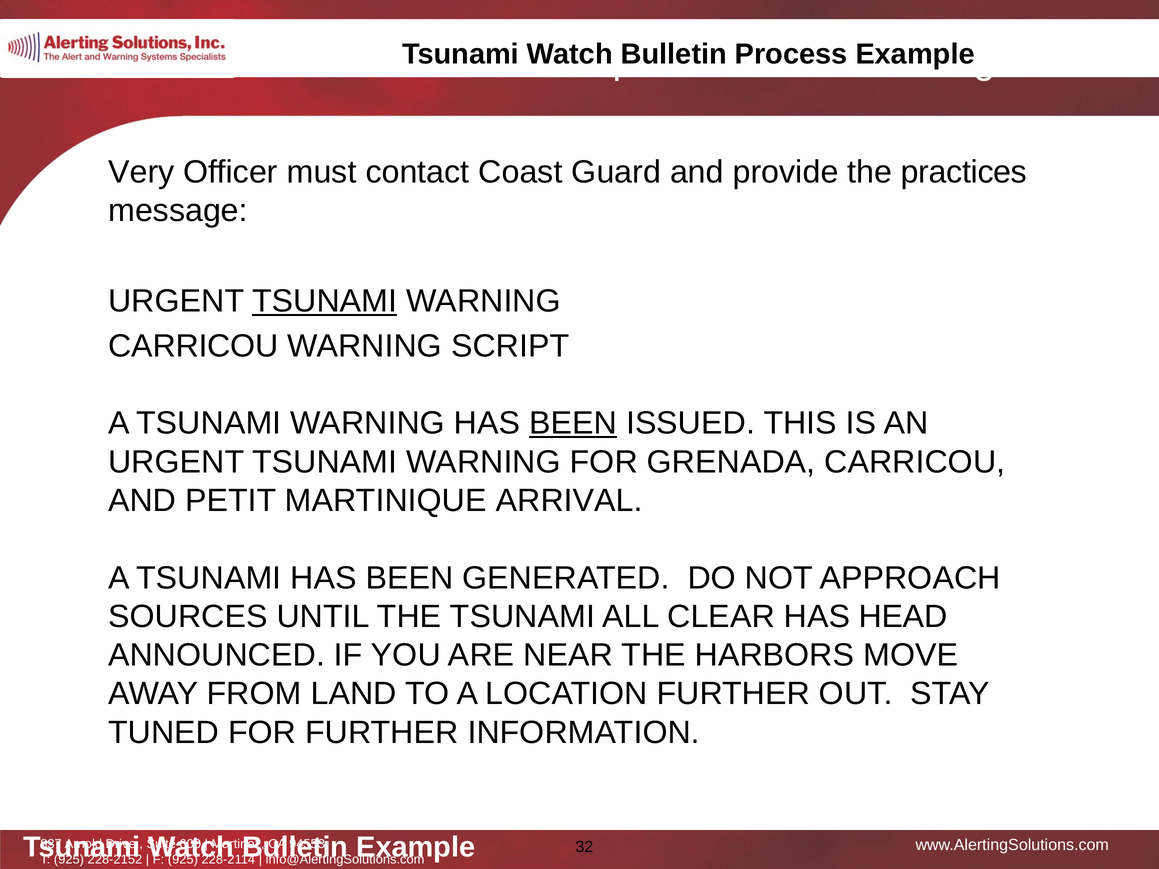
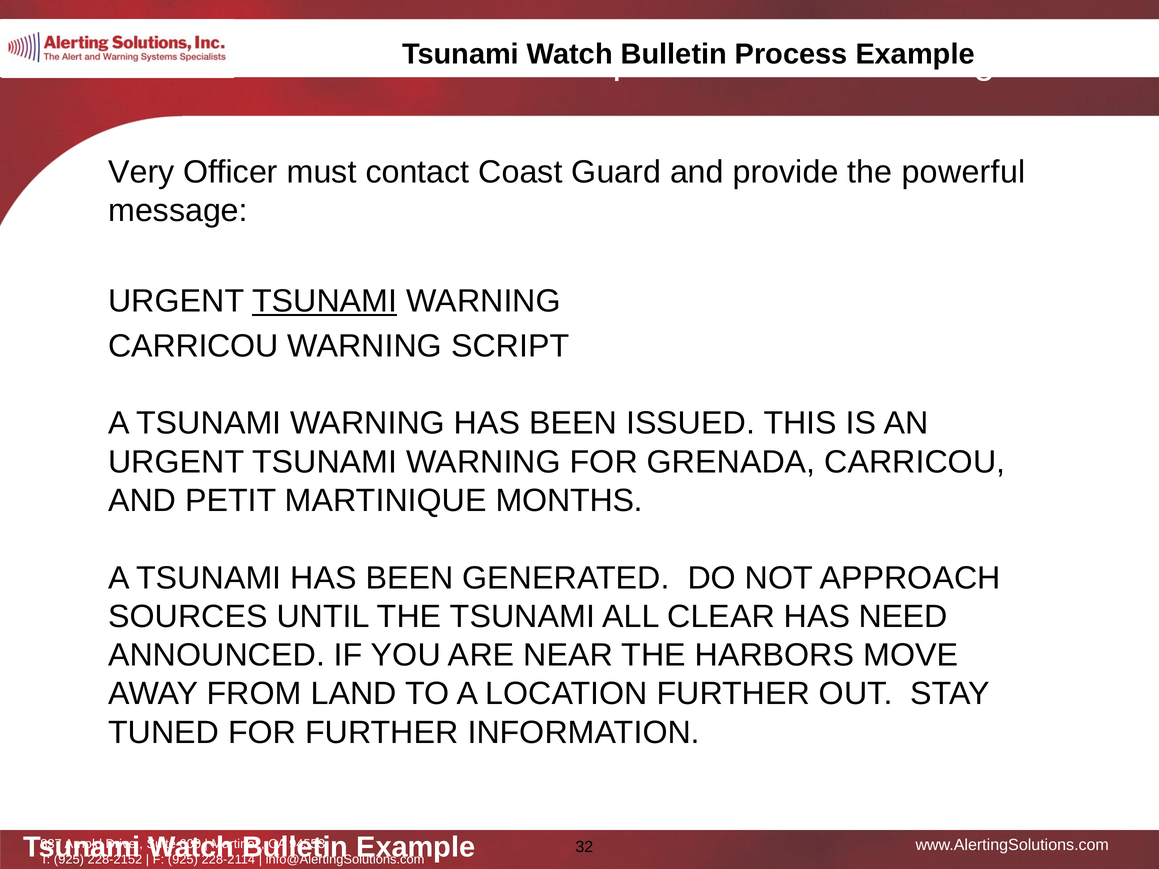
practices: practices -> powerful (964, 172)
BEEN underline: present -> none (573, 423)
ARRIVAL: ARRIVAL -> MONTHS (569, 501)
HEAD: HEAD -> NEED (903, 617)
